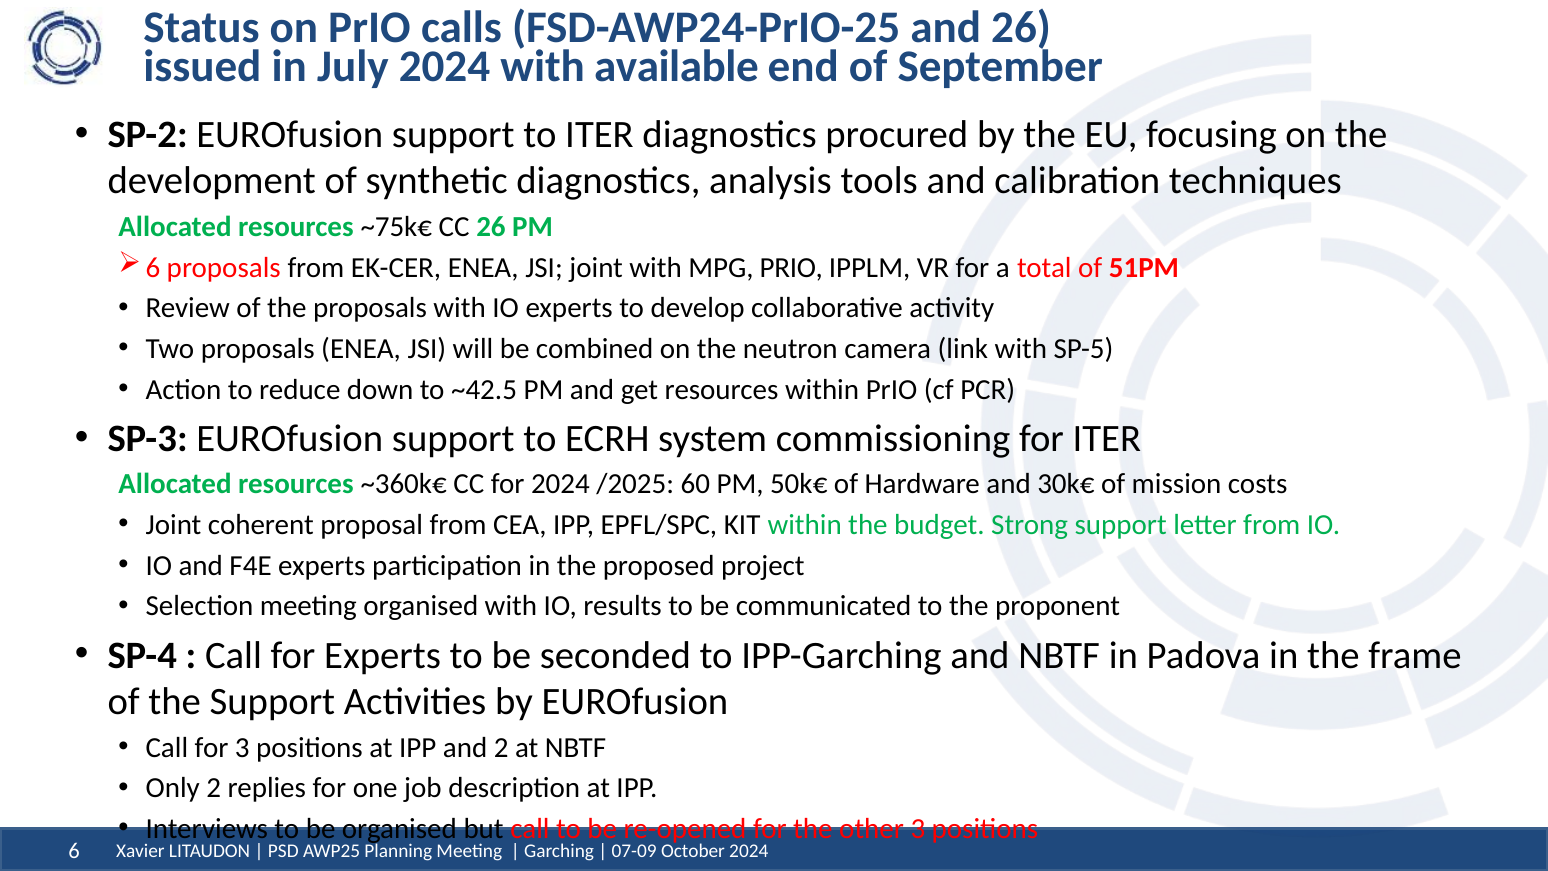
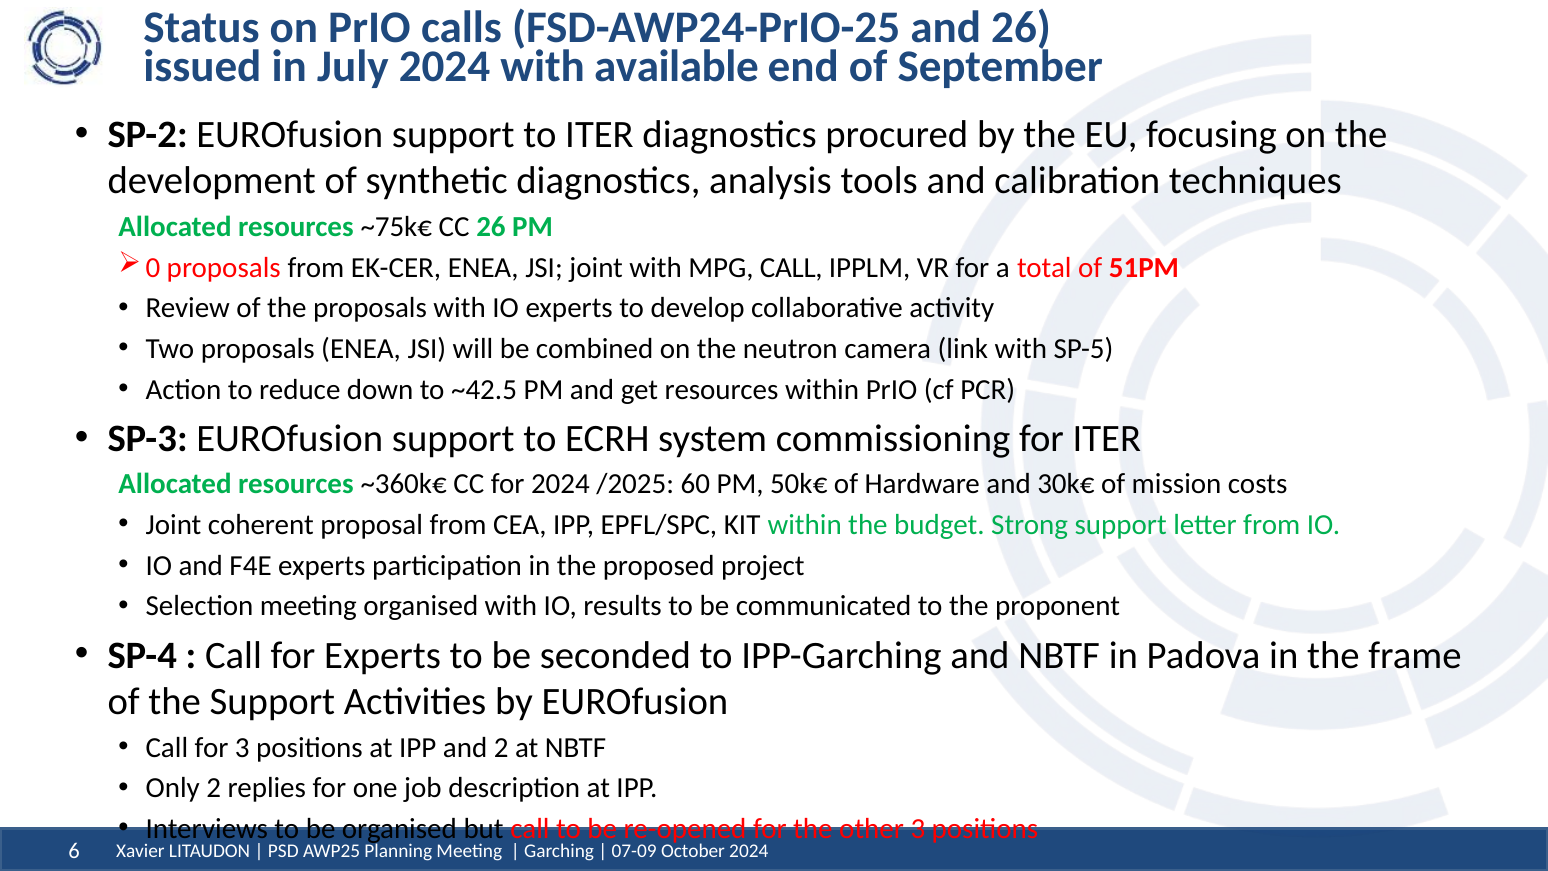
6: 6 -> 0 (153, 267)
MPG PRIO: PRIO -> CALL (791, 267)
